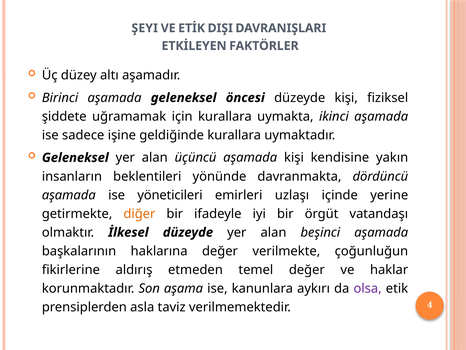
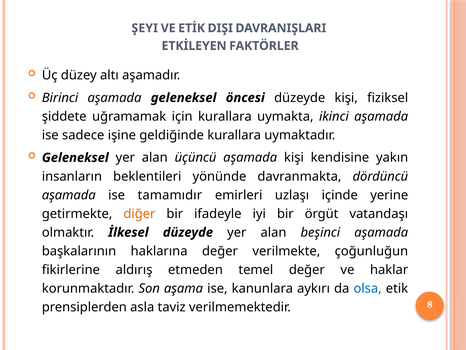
yöneticileri: yöneticileri -> tamamıdır (170, 195)
olsa colour: purple -> blue (368, 288)
4: 4 -> 8 (430, 305)
